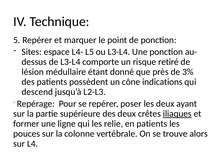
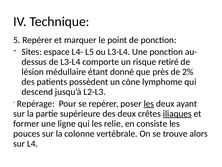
3%: 3% -> 2% (188, 72)
indications: indications -> lymphome (162, 82)
les underline: none -> present (149, 103)
en patients: patients -> consiste (152, 123)
